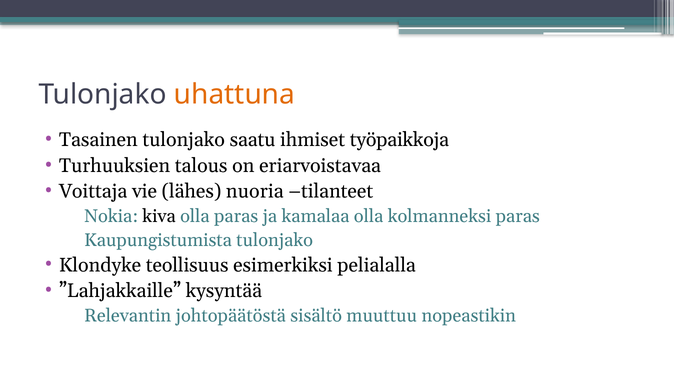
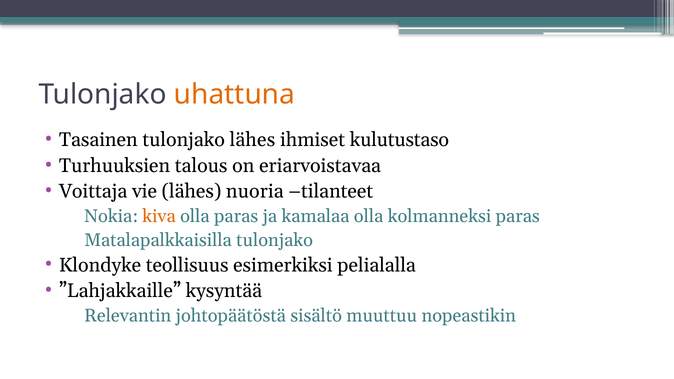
tulonjako saatu: saatu -> lähes (252, 140)
työpaikkoja: työpaikkoja -> kulutustaso (399, 140)
kiva colour: black -> orange (159, 216)
Kaupungistumista: Kaupungistumista -> Matalapalkkaisilla (158, 240)
